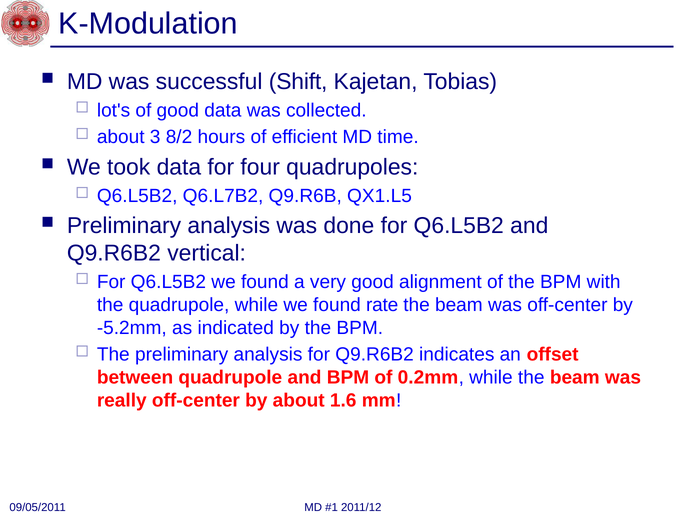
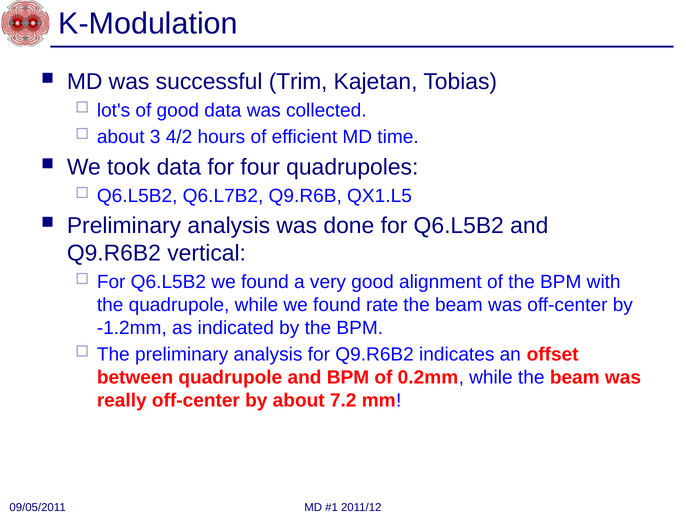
Shift: Shift -> Trim (298, 82)
8/2: 8/2 -> 4/2 (179, 137)
-5.2mm: -5.2mm -> -1.2mm (132, 328)
1.6: 1.6 -> 7.2 (343, 400)
